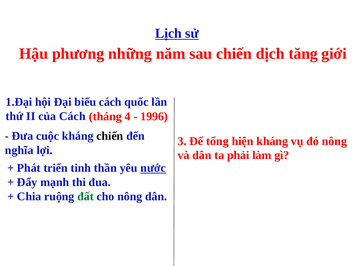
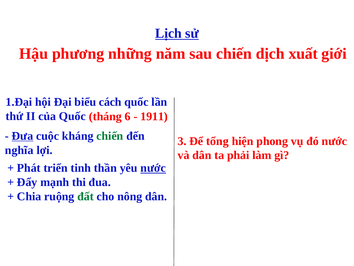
tăng: tăng -> xuất (303, 54)
của Cách: Cách -> Quốc (72, 116)
4: 4 -> 6 (128, 116)
1996: 1996 -> 1911 (154, 116)
Đưa underline: none -> present (22, 136)
chiến colour: black -> green (110, 136)
hiện kháng: kháng -> phong (272, 141)
đó nông: nông -> nước (334, 141)
